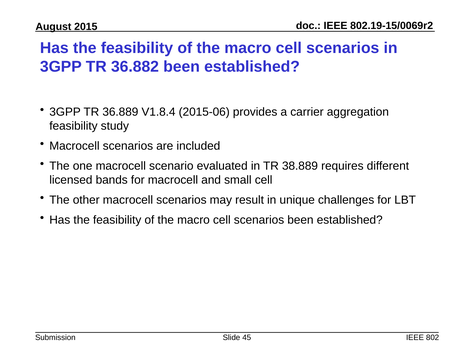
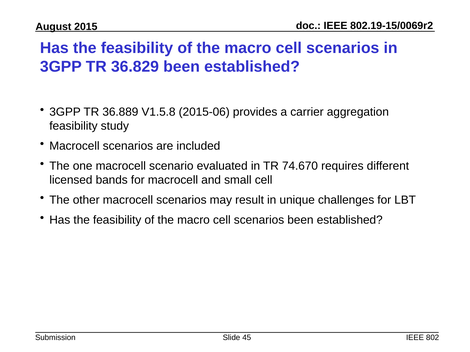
36.882: 36.882 -> 36.829 (135, 67)
V1.8.4: V1.8.4 -> V1.5.8 (159, 112)
38.889: 38.889 -> 74.670 (300, 166)
